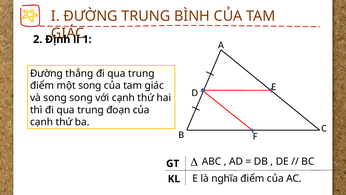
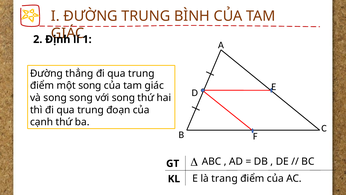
với cạnh: cạnh -> song (123, 98)
nghĩa: nghĩa -> trang (225, 178)
